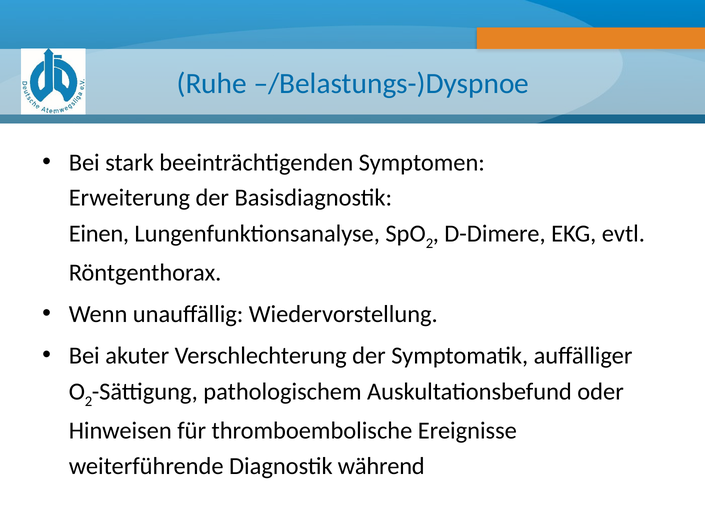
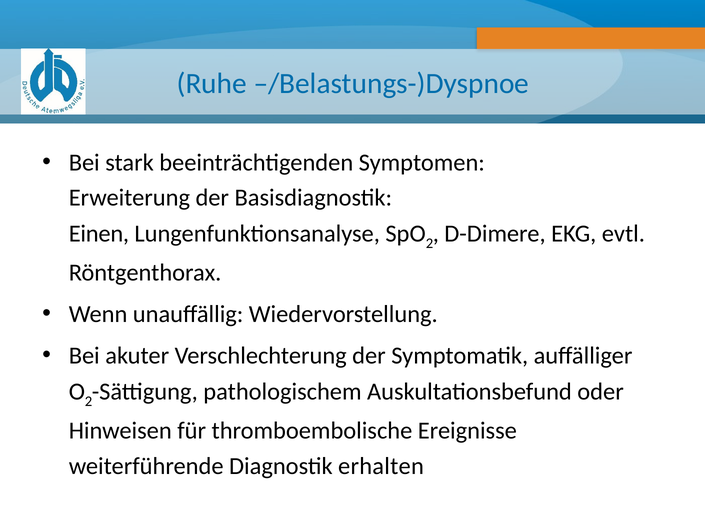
während: während -> erhalten (381, 466)
